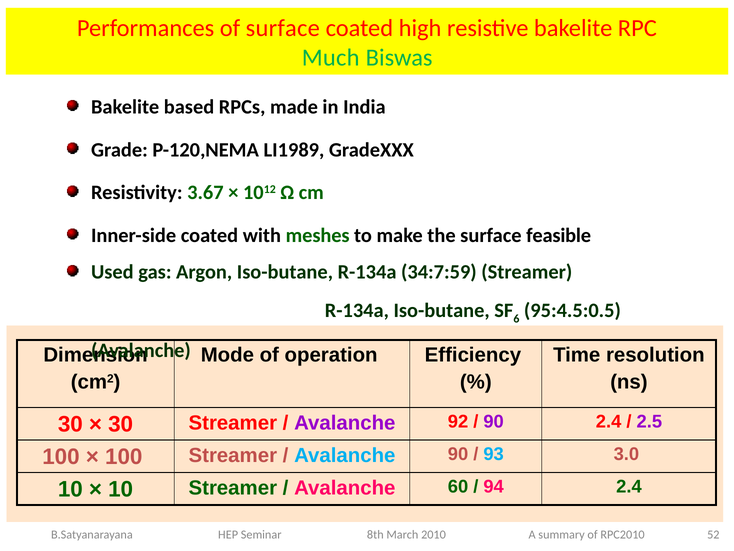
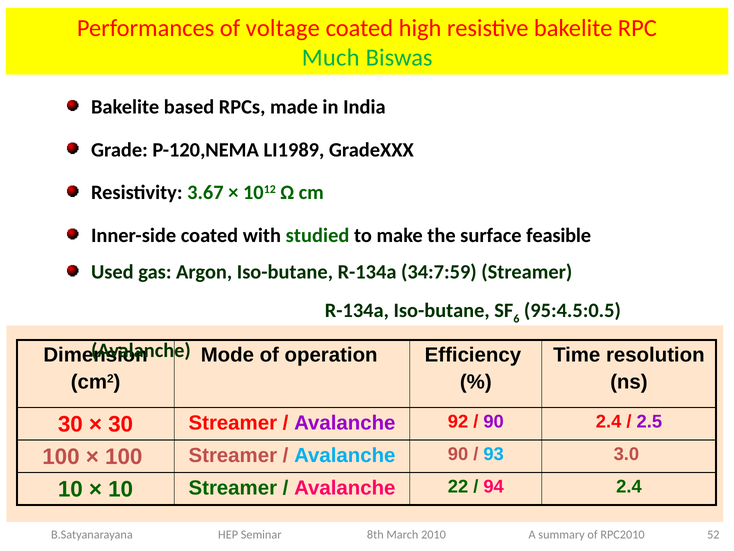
of surface: surface -> voltage (283, 28)
meshes: meshes -> studied (318, 235)
60: 60 -> 22 (458, 486)
